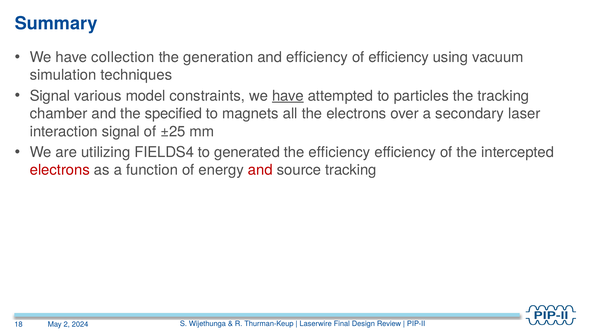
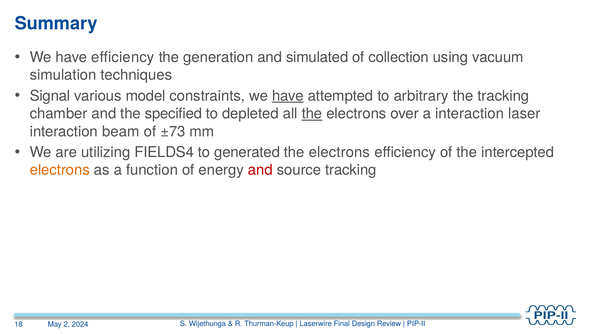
have collection: collection -> efficiency (123, 57)
and efficiency: efficiency -> simulated (317, 57)
of efficiency: efficiency -> collection (399, 57)
particles: particles -> arbitrary (421, 96)
magnets: magnets -> depleted (250, 114)
the underline: none -> present (312, 114)
a secondary: secondary -> interaction (470, 114)
interaction signal: signal -> beam (121, 131)
±25: ±25 -> ±73 (173, 131)
efficiency: efficiency -> electrons (339, 152)
electrons colour: red -> orange (60, 170)
